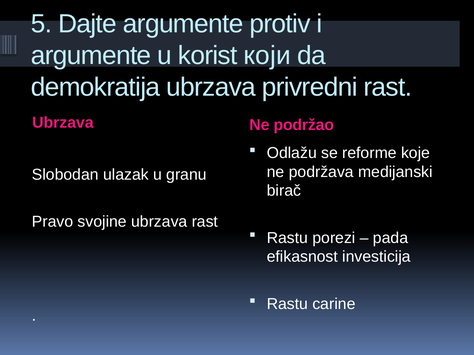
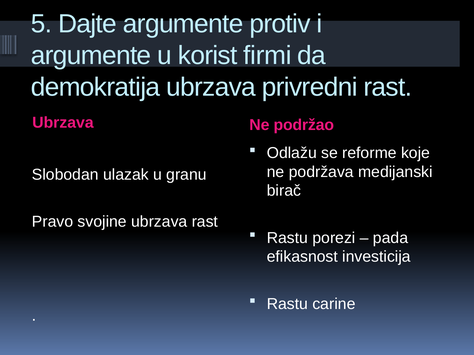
који: који -> firmi (267, 56)
